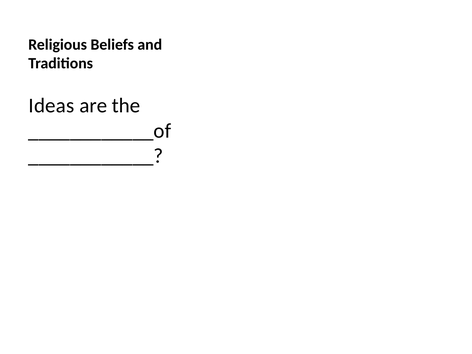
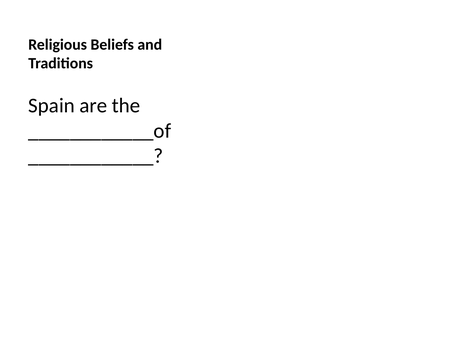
Ideas: Ideas -> Spain (52, 106)
